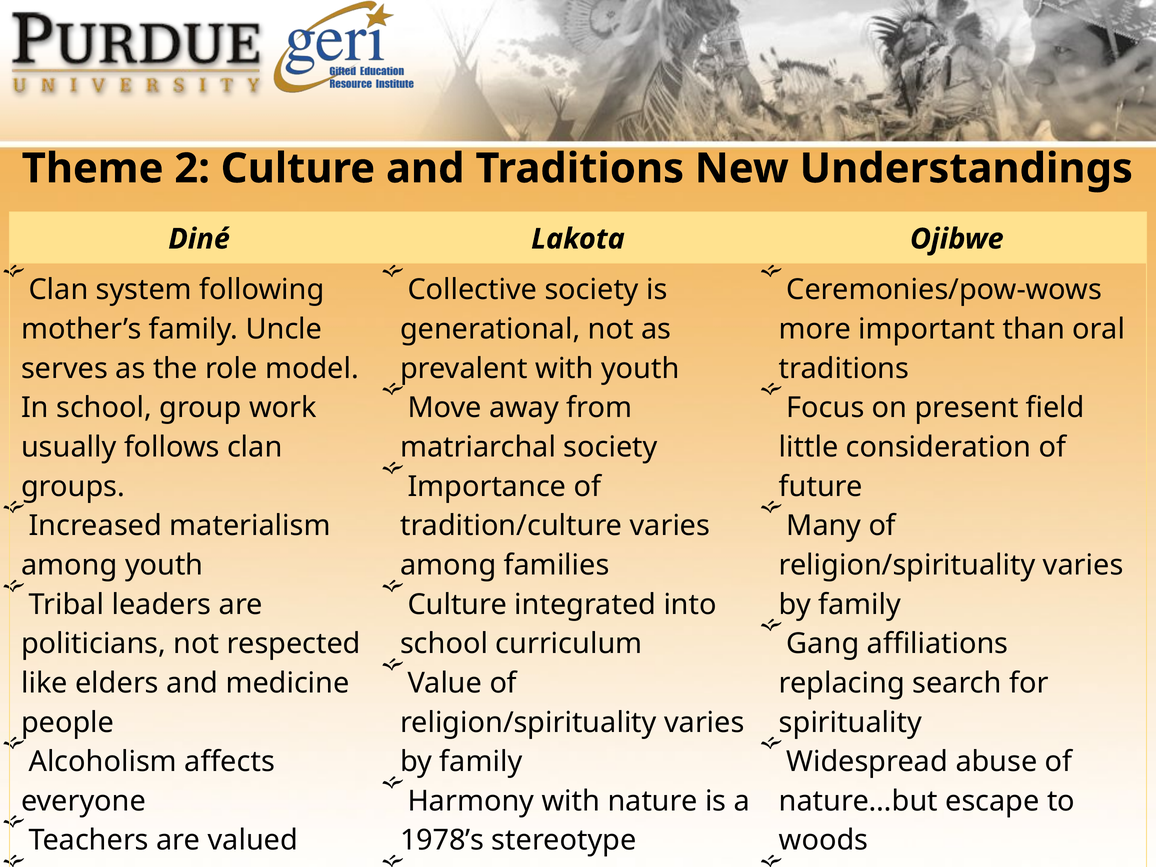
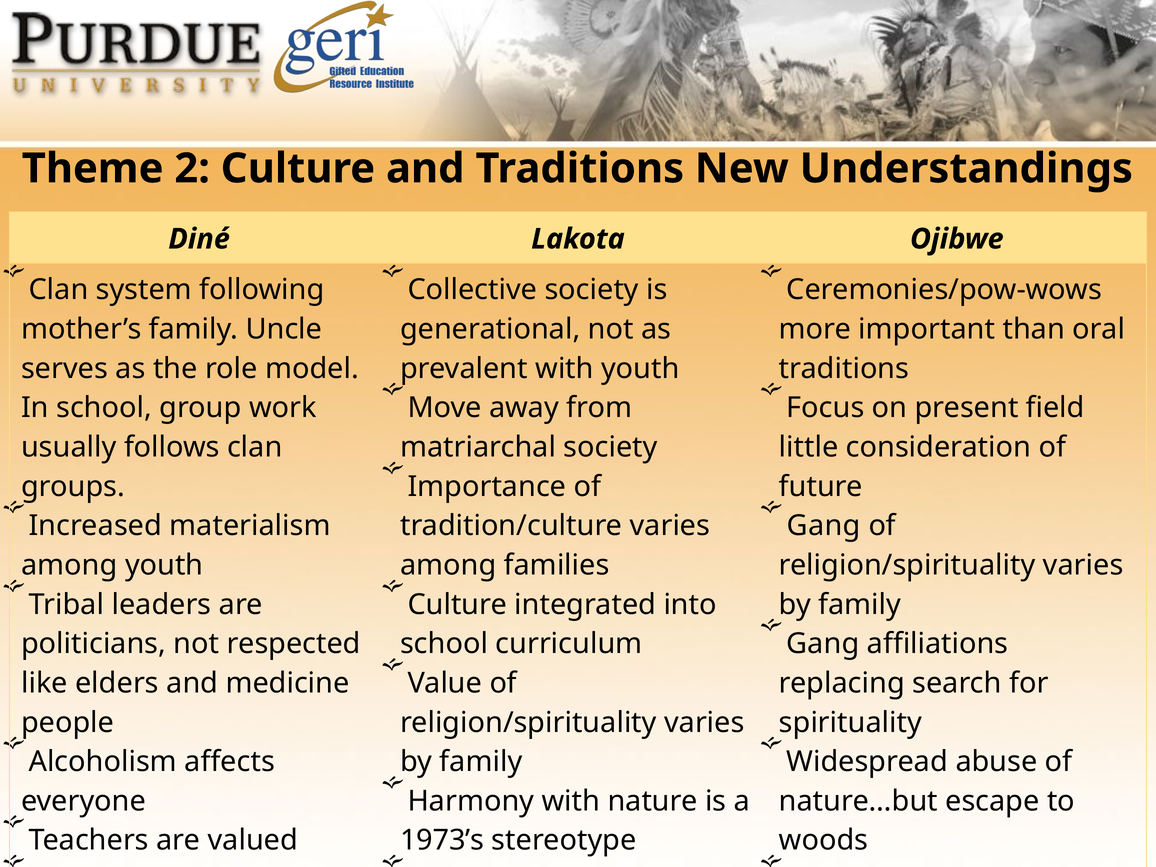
Many: Many -> Gang (824, 526)
1978’s: 1978’s -> 1973’s (442, 840)
